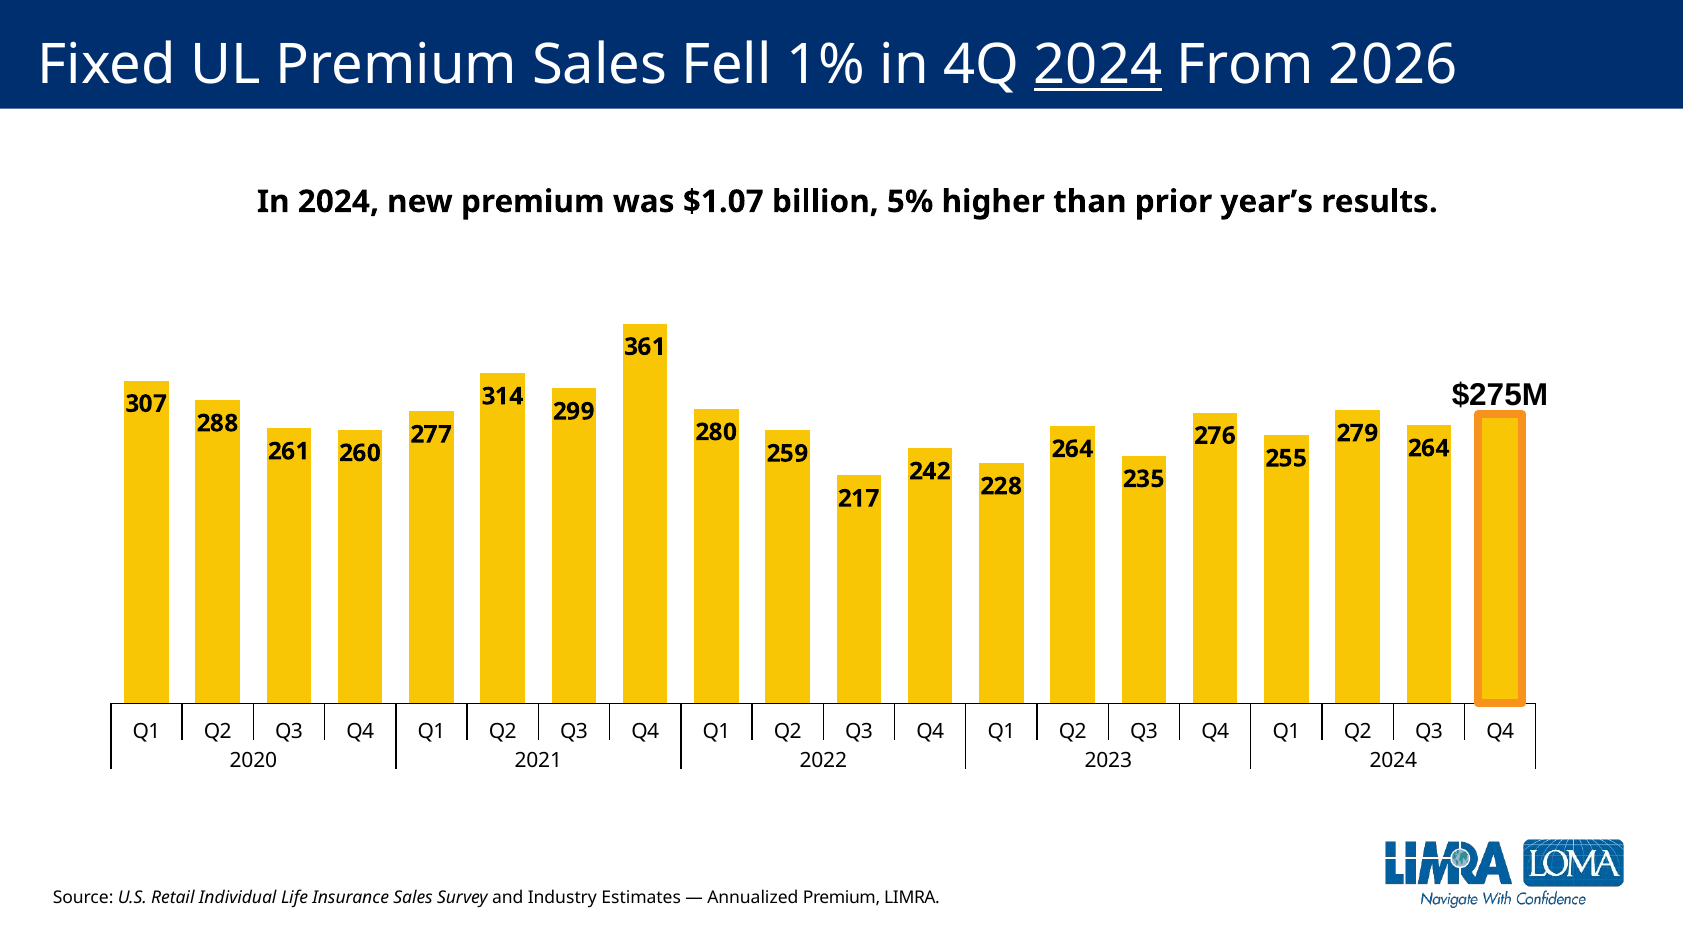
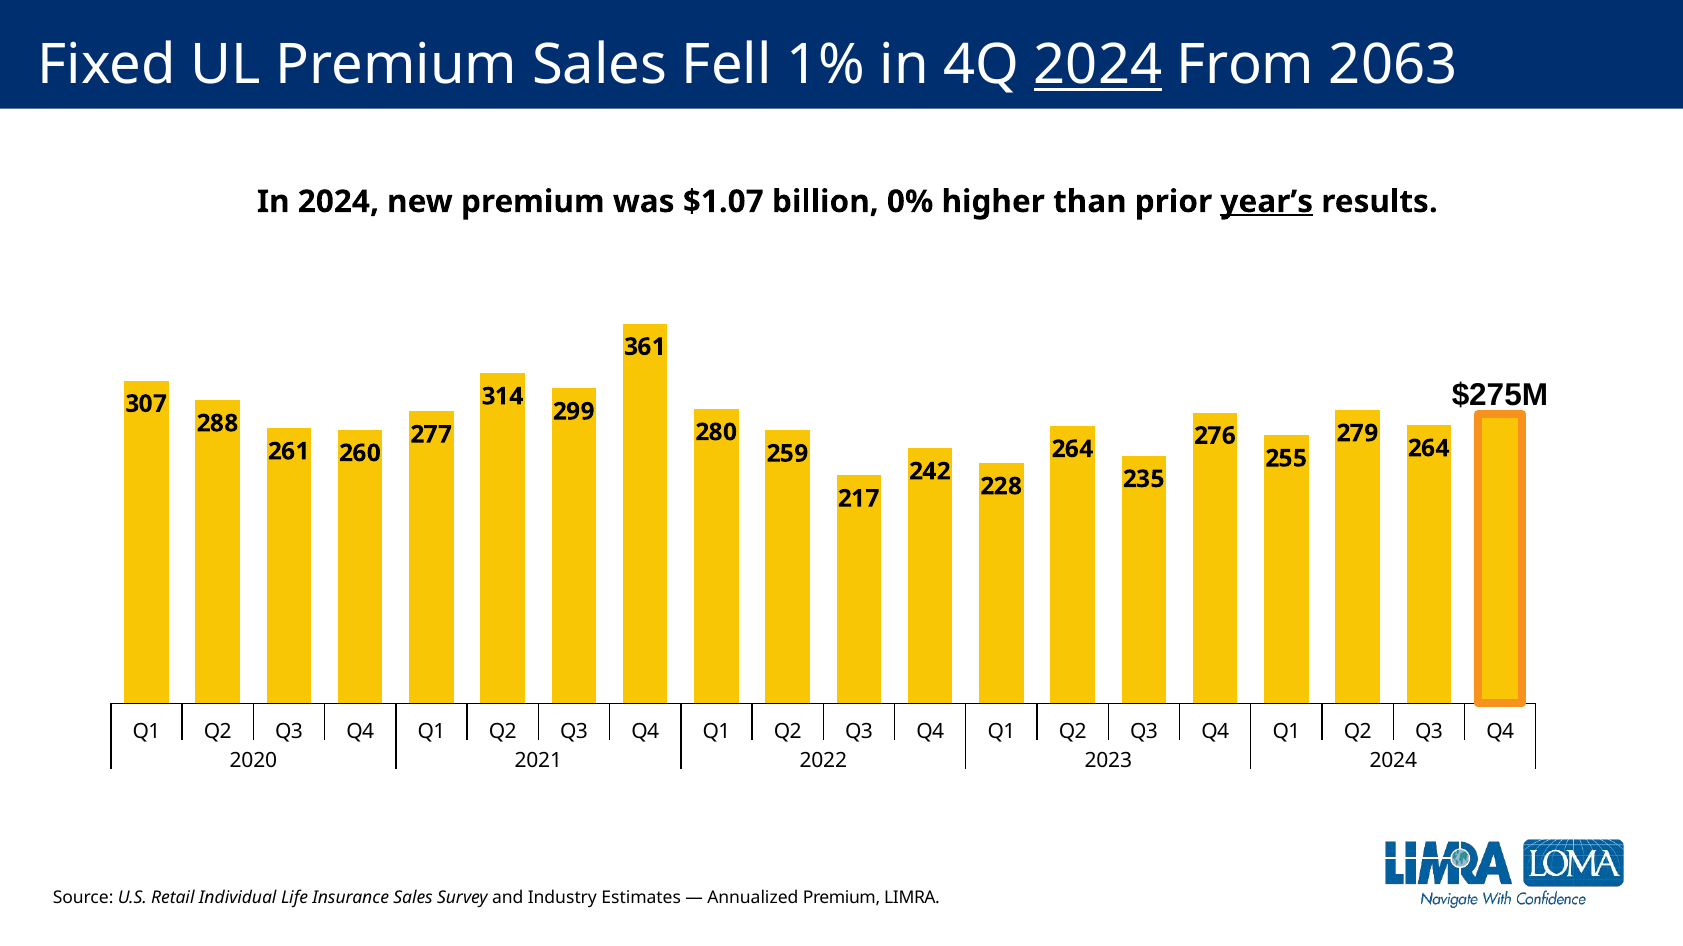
2026: 2026 -> 2063 (1393, 65)
5%: 5% -> 0% (910, 202)
year’s underline: none -> present (1267, 202)
